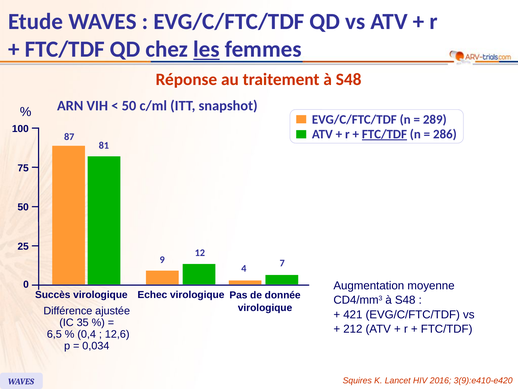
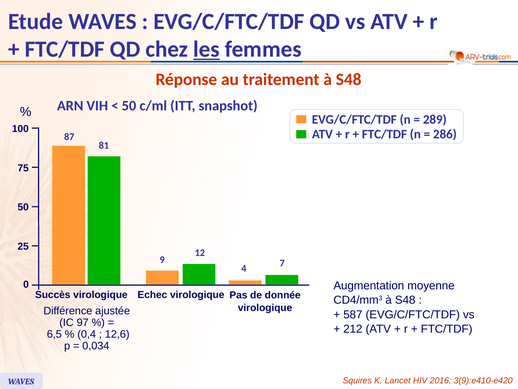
FTC/TDF underline: present -> none (384, 134)
421: 421 -> 587 (353, 314)
35: 35 -> 97 (83, 322)
